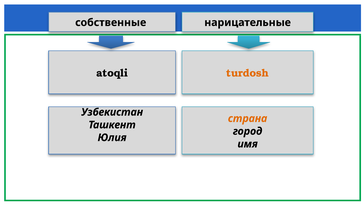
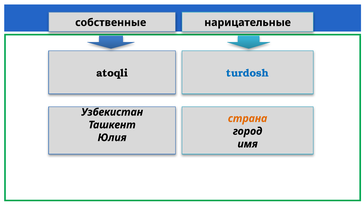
turdosh colour: orange -> blue (248, 73)
